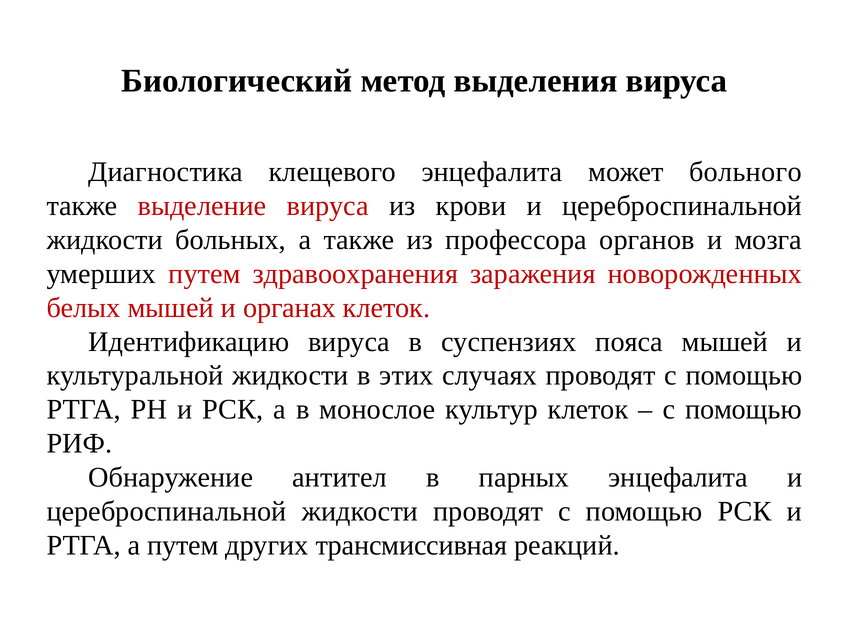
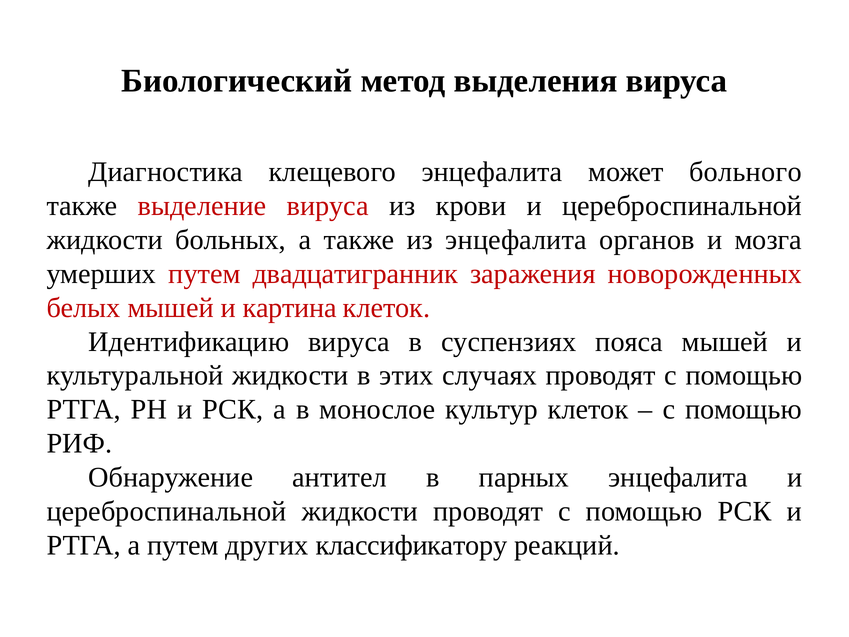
из профессора: профессора -> энцефалита (516, 240)
здравоохранения: здравоохранения -> двадцатигранник (355, 274)
органах: органах -> картина (290, 308)
трансмиссивная: трансмиссивная -> классификатору (411, 545)
